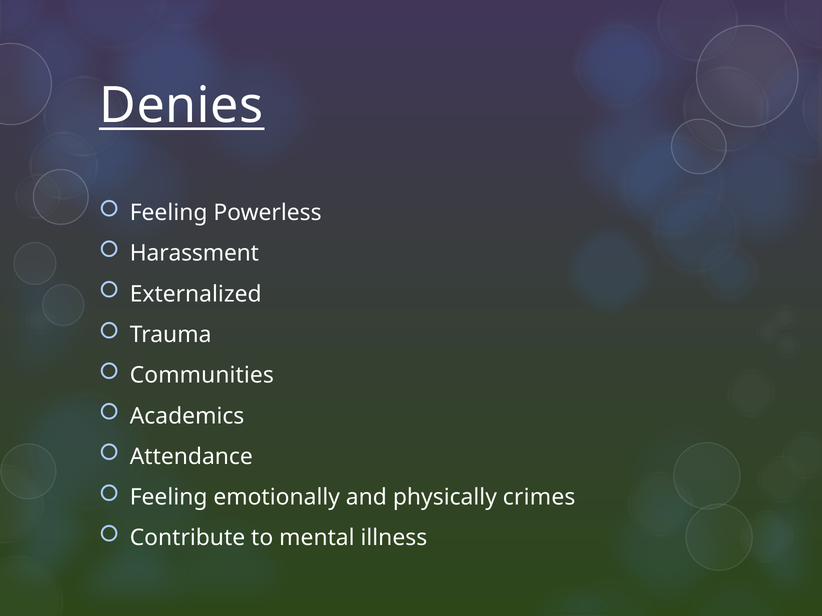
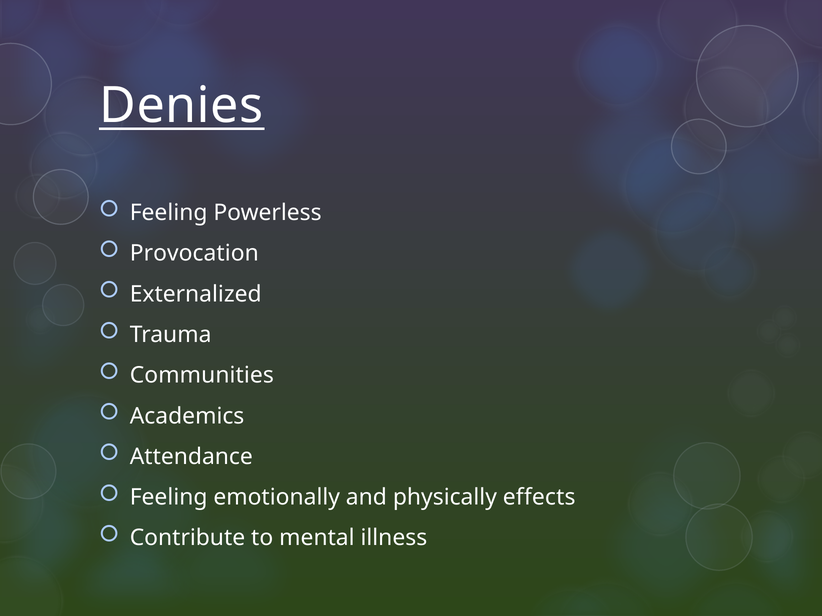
Harassment: Harassment -> Provocation (194, 254)
crimes: crimes -> effects (539, 498)
